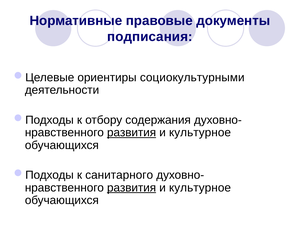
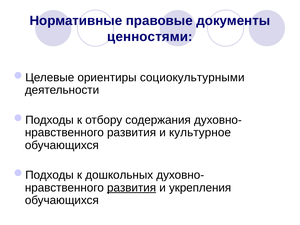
подписания: подписания -> ценностями (150, 37)
развития underline: present -> none (132, 133)
санитарного: санитарного -> дошкольных (119, 175)
культурное: культурное -> укрепления (200, 188)
